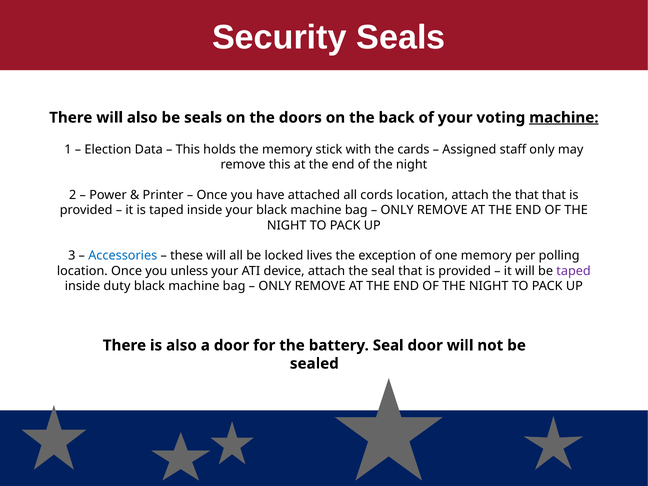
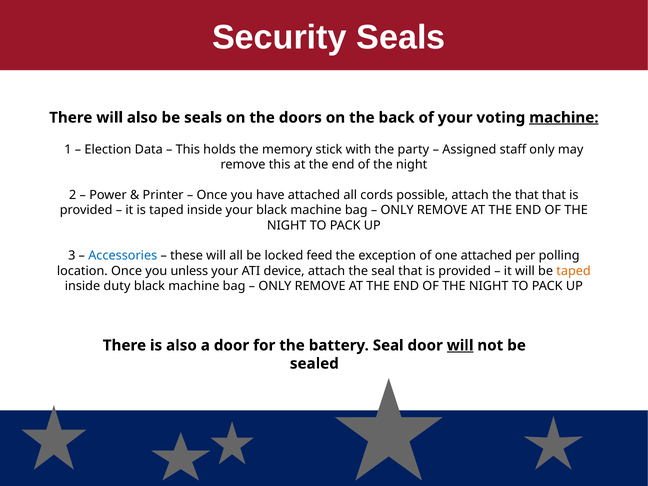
cards: cards -> party (413, 149)
cords location: location -> possible (422, 195)
lives: lives -> feed (319, 256)
one memory: memory -> attached (486, 256)
taped colour: purple -> orange (574, 271)
will underline: none -> present (460, 345)
